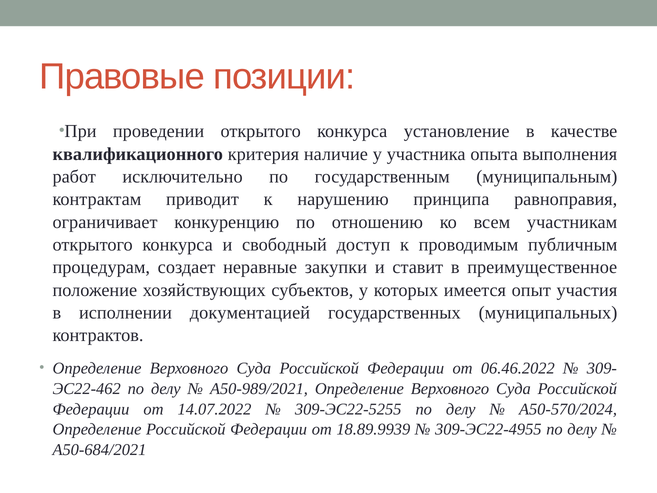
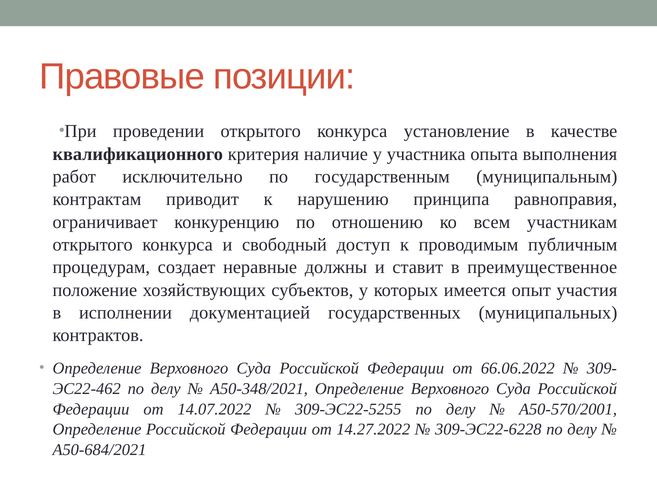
закупки: закупки -> должны (336, 267)
06.46.2022: 06.46.2022 -> 66.06.2022 (518, 368)
А50-989/2021: А50-989/2021 -> А50-348/2021 (259, 389)
А50-570/2024: А50-570/2024 -> А50-570/2001 (568, 409)
18.89.9939: 18.89.9939 -> 14.27.2022 (373, 429)
309-ЭС22-4955: 309-ЭС22-4955 -> 309-ЭС22-6228 (488, 429)
